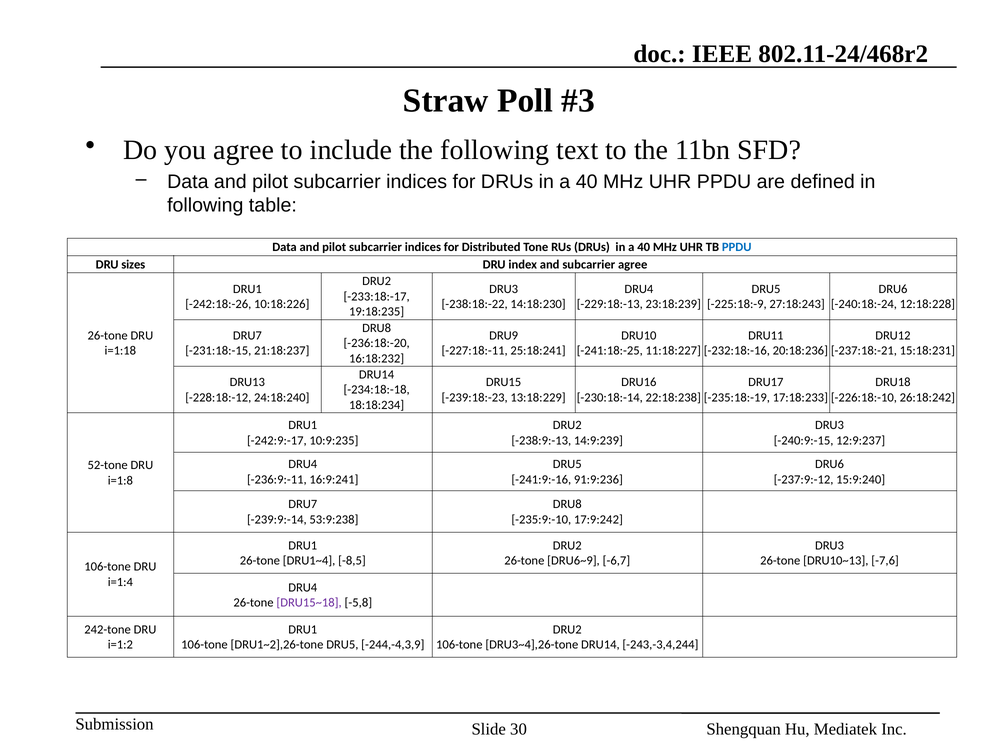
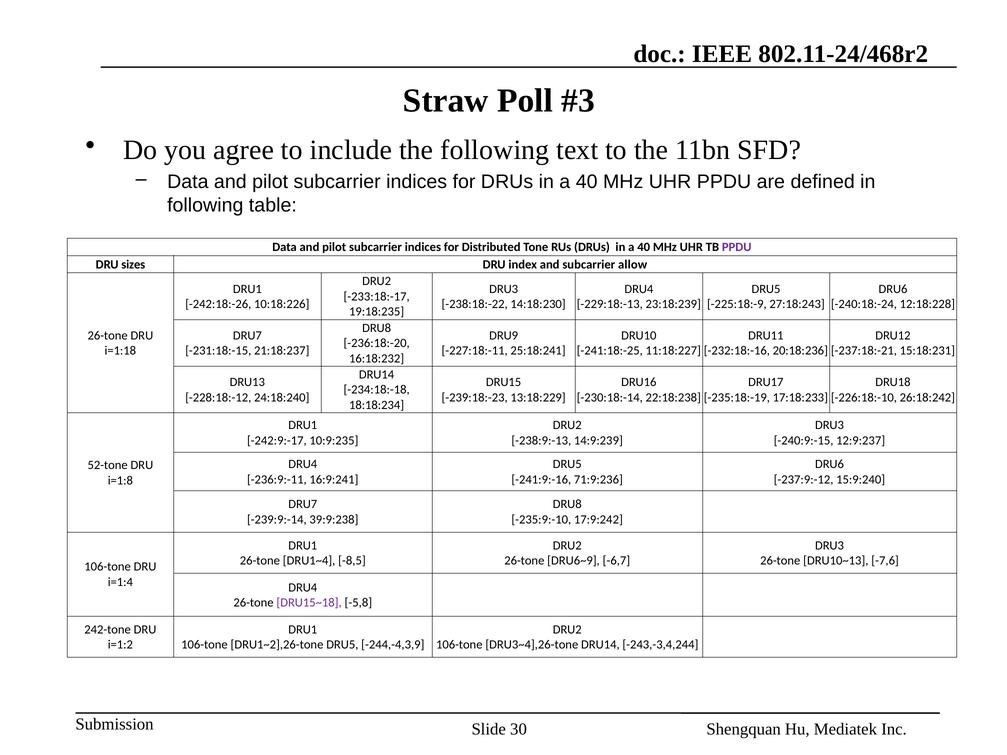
PPDU colour: blue -> purple (737, 247)
subcarrier agree: agree -> allow (633, 265)
91:9:236: 91:9:236 -> 71:9:236 (598, 480)
53:9:238: 53:9:238 -> 39:9:238 (334, 520)
